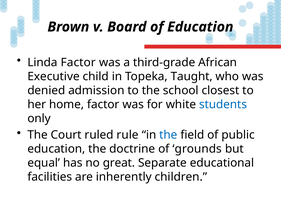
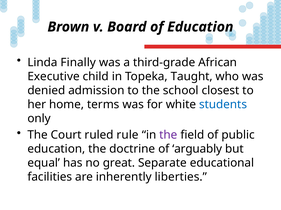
Linda Factor: Factor -> Finally (78, 63)
home factor: factor -> terms (103, 105)
the colour: blue -> purple (168, 135)
grounds: grounds -> arguably (197, 149)
children: children -> liberties (181, 178)
